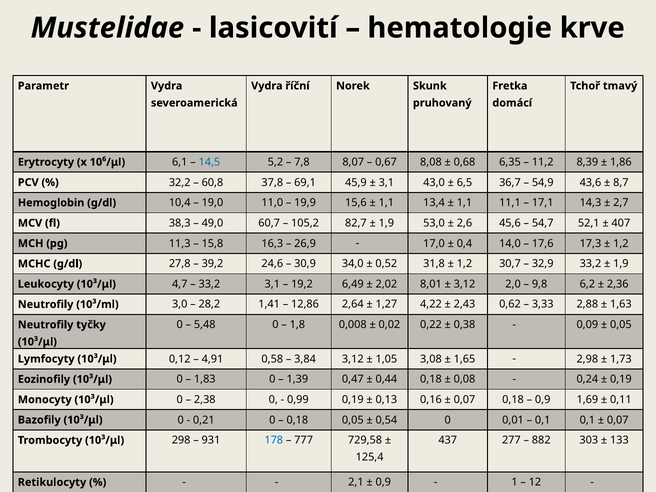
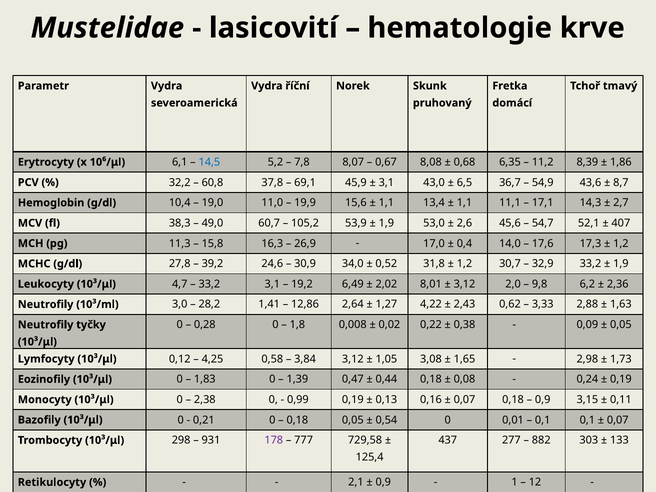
82,7: 82,7 -> 53,9 (356, 223)
5,48: 5,48 -> 0,28 (205, 325)
4,91: 4,91 -> 4,25 (212, 359)
1,69: 1,69 -> 3,15 (587, 400)
178 colour: blue -> purple (274, 440)
